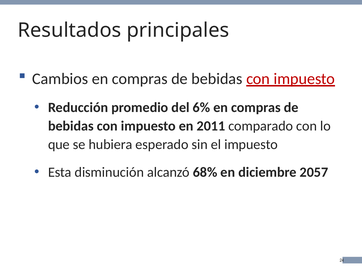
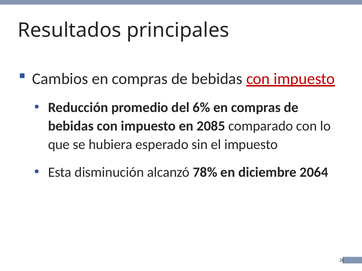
2011: 2011 -> 2085 (211, 126)
68%: 68% -> 78% (205, 172)
2057: 2057 -> 2064 (314, 172)
